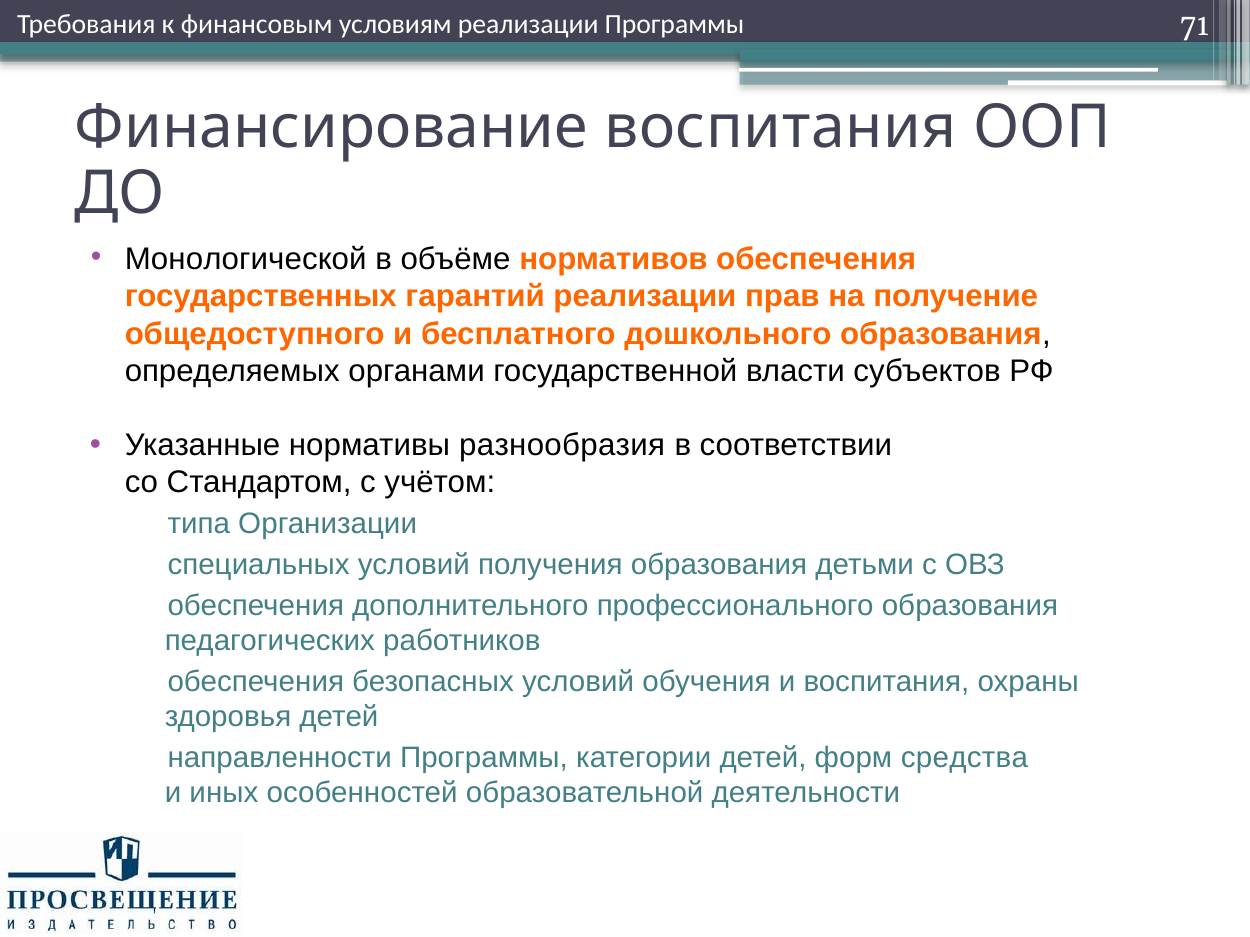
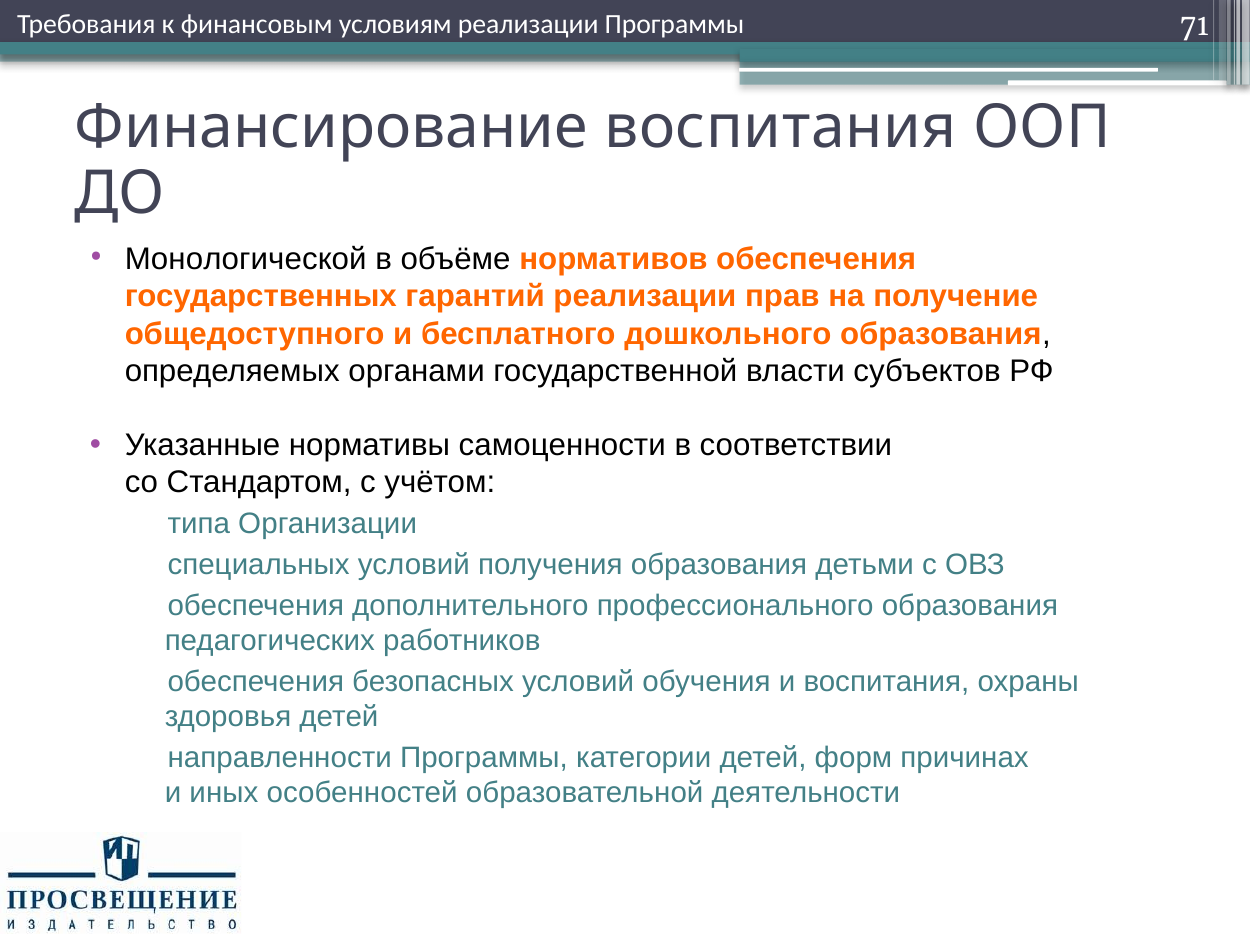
разнообразия: разнообразия -> самоценности (562, 445)
средства: средства -> причинах (965, 758)
